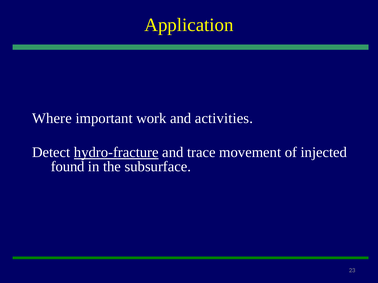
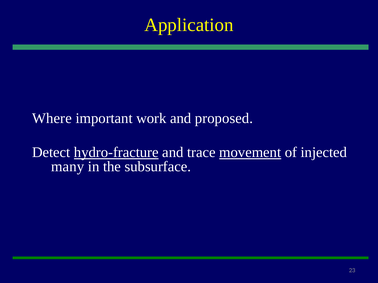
activities: activities -> proposed (224, 119)
movement underline: none -> present (250, 153)
found: found -> many (68, 167)
